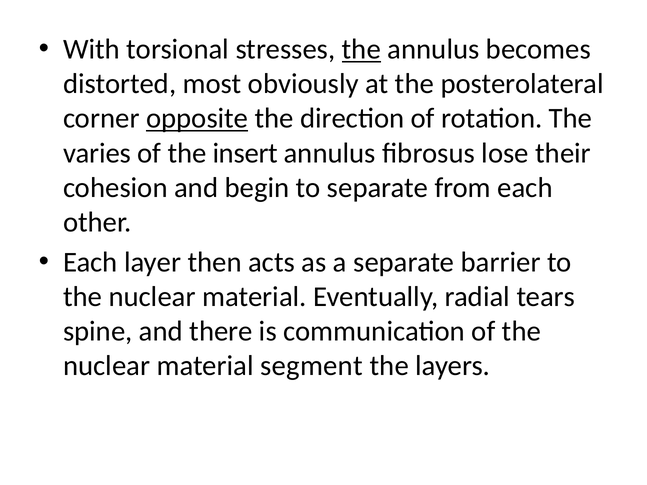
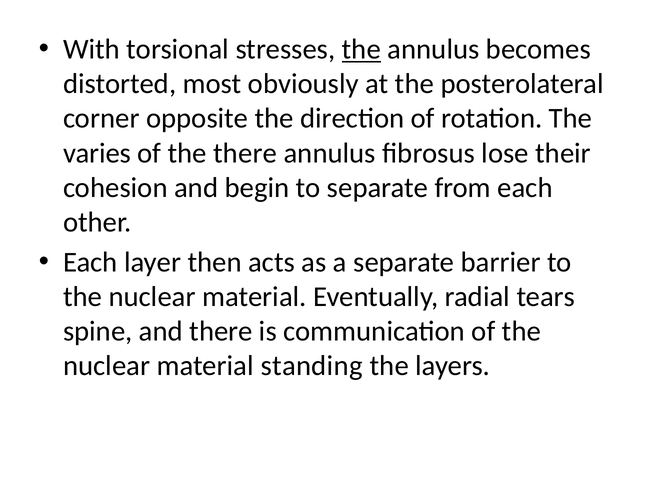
opposite underline: present -> none (197, 119)
the insert: insert -> there (245, 153)
segment: segment -> standing (312, 366)
